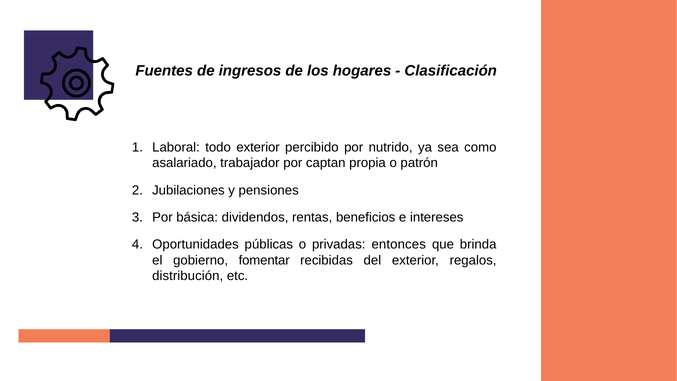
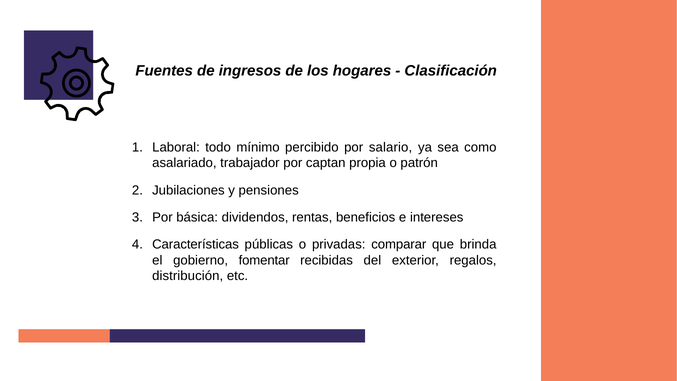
todo exterior: exterior -> mínimo (258, 147)
nutrido: nutrido -> salario (391, 147)
Oportunidades: Oportunidades -> Características (196, 244)
entonces: entonces -> comparar (399, 244)
